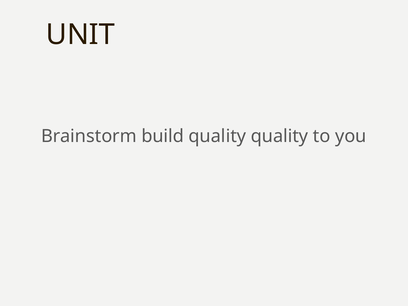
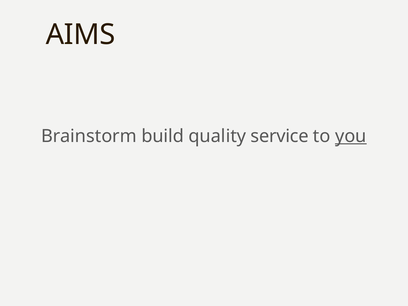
UNIT: UNIT -> AIMS (80, 35)
quality quality: quality -> service (280, 136)
you underline: none -> present (351, 136)
